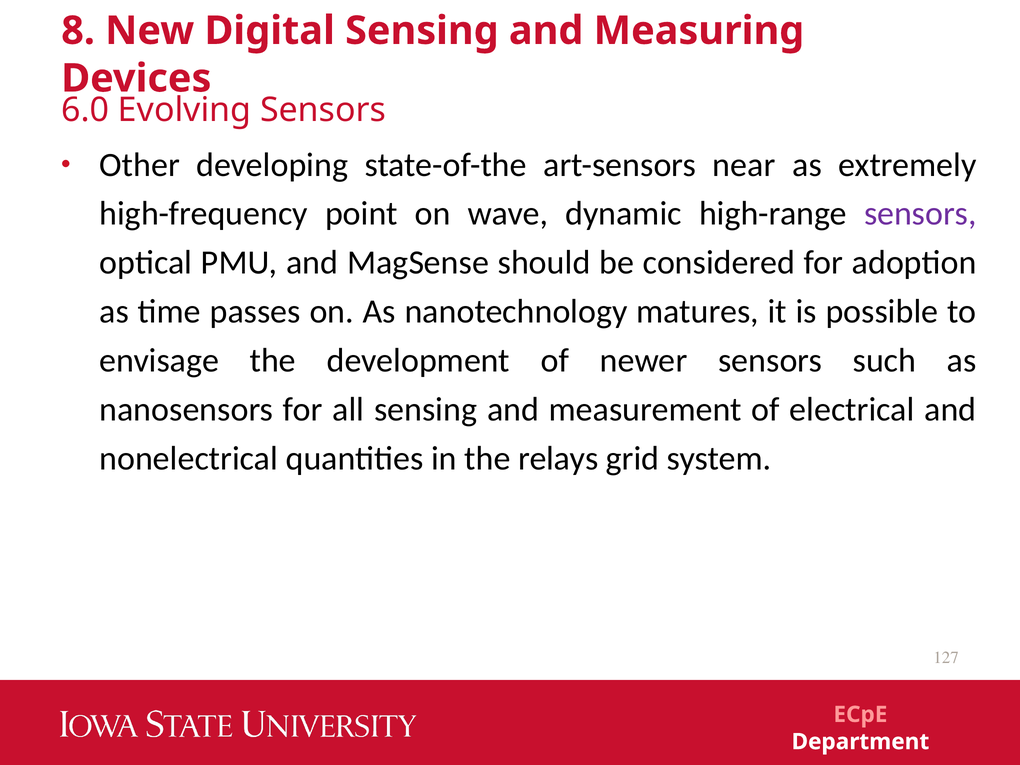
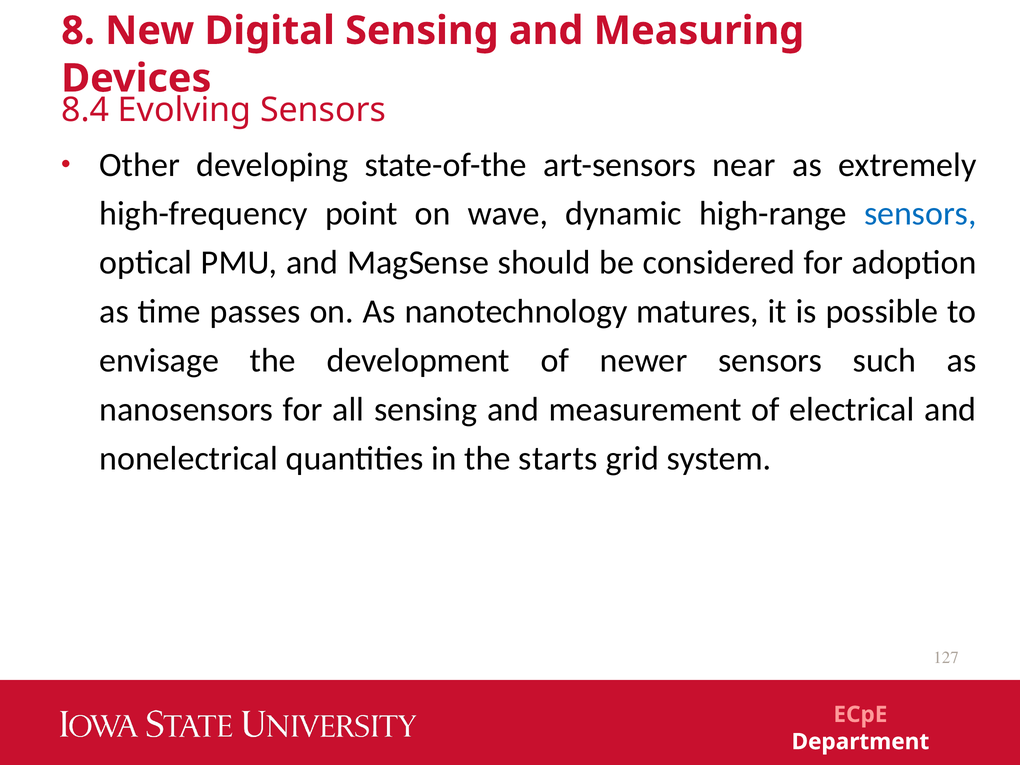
6.0: 6.0 -> 8.4 (85, 110)
sensors colour: purple -> blue (920, 214)
relays: relays -> starts (558, 458)
